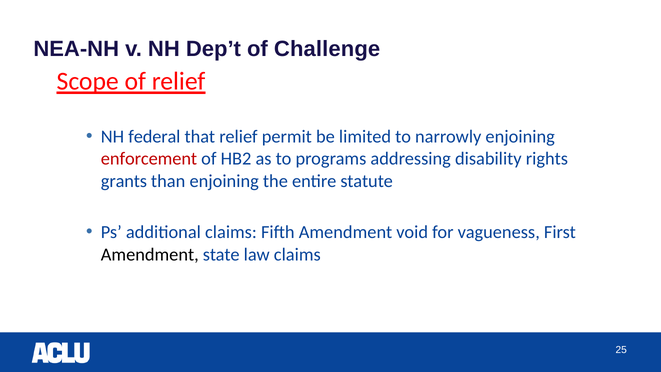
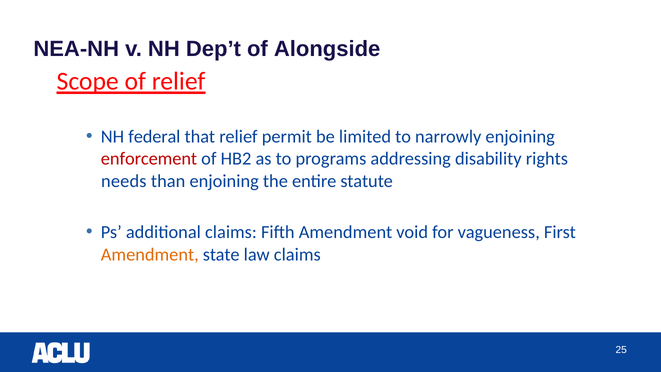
Challenge: Challenge -> Alongside (327, 49)
grants: grants -> needs (124, 181)
Amendment colour: black -> orange (150, 254)
